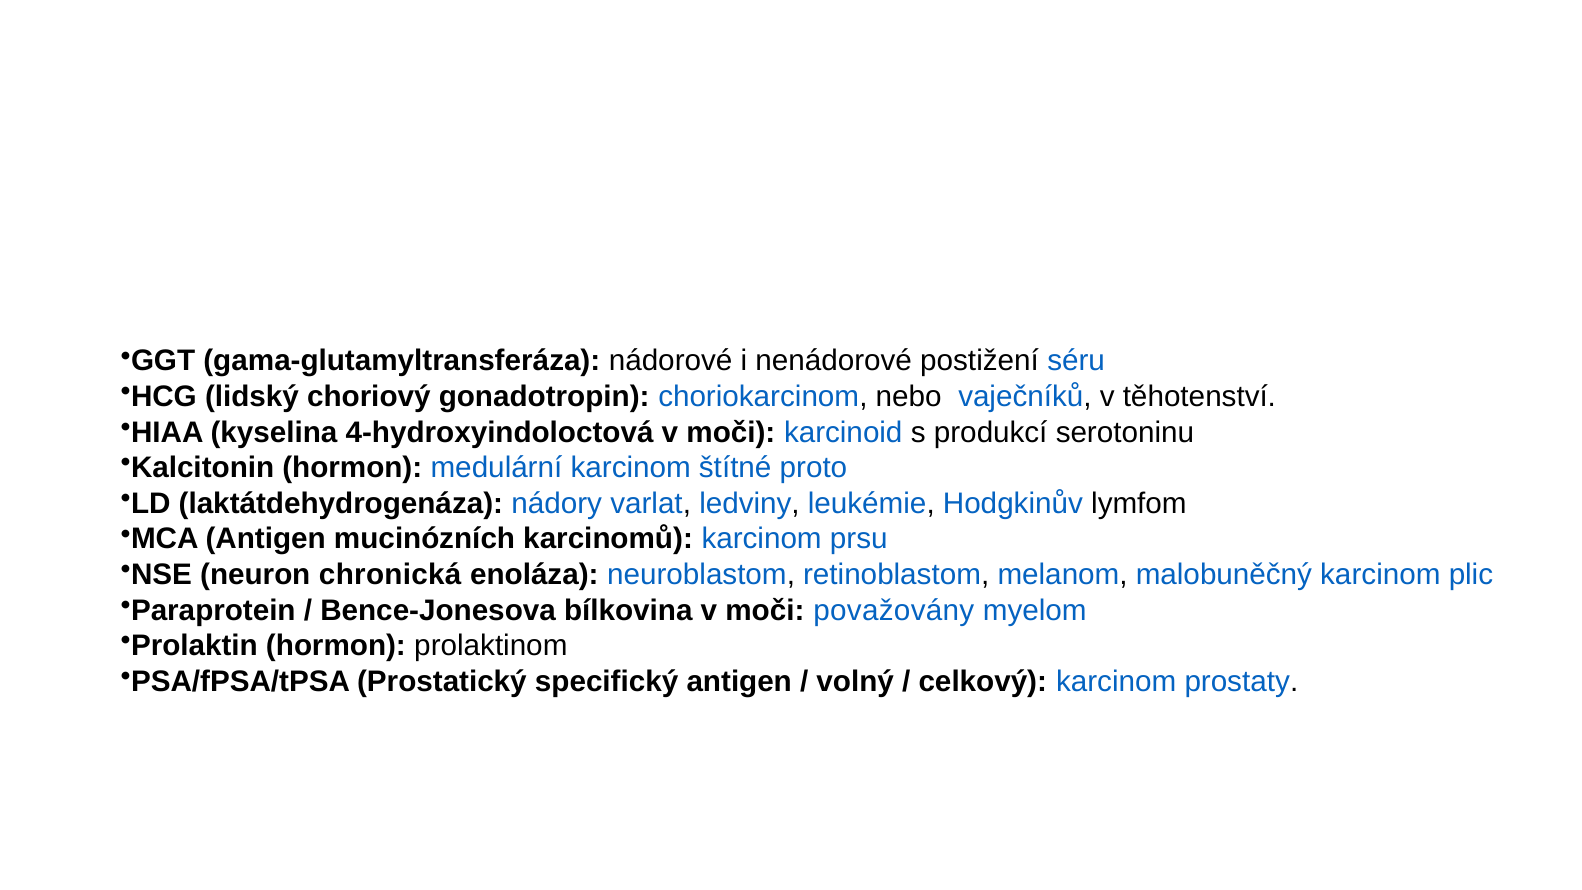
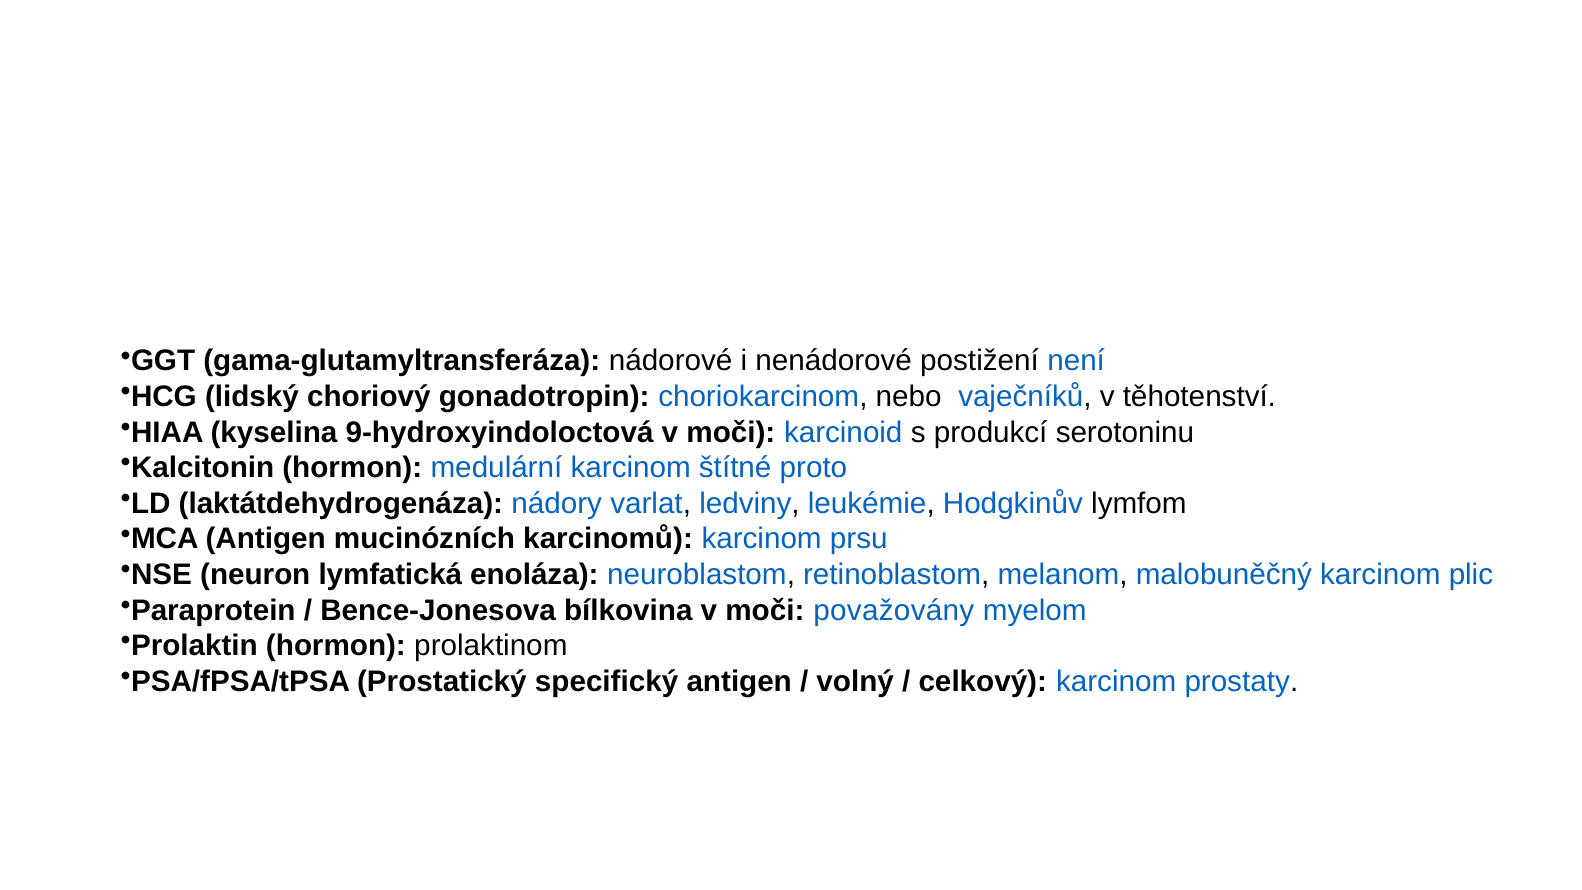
séru: séru -> není (1076, 361)
4-hydroxyindoloctová: 4-hydroxyindoloctová -> 9-hydroxyindoloctová (500, 432)
chronická: chronická -> lymfatická (390, 575)
